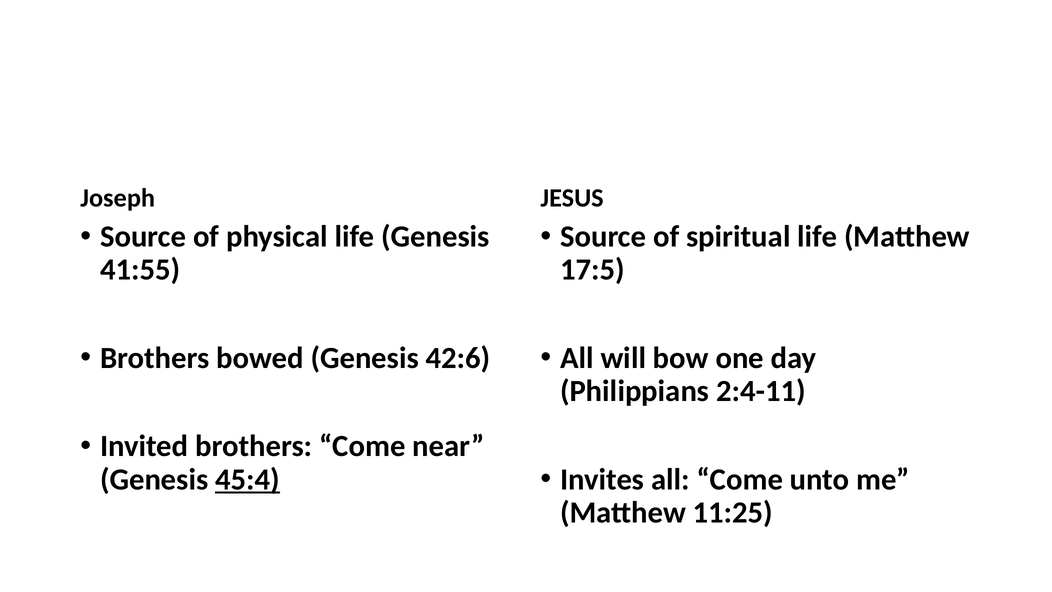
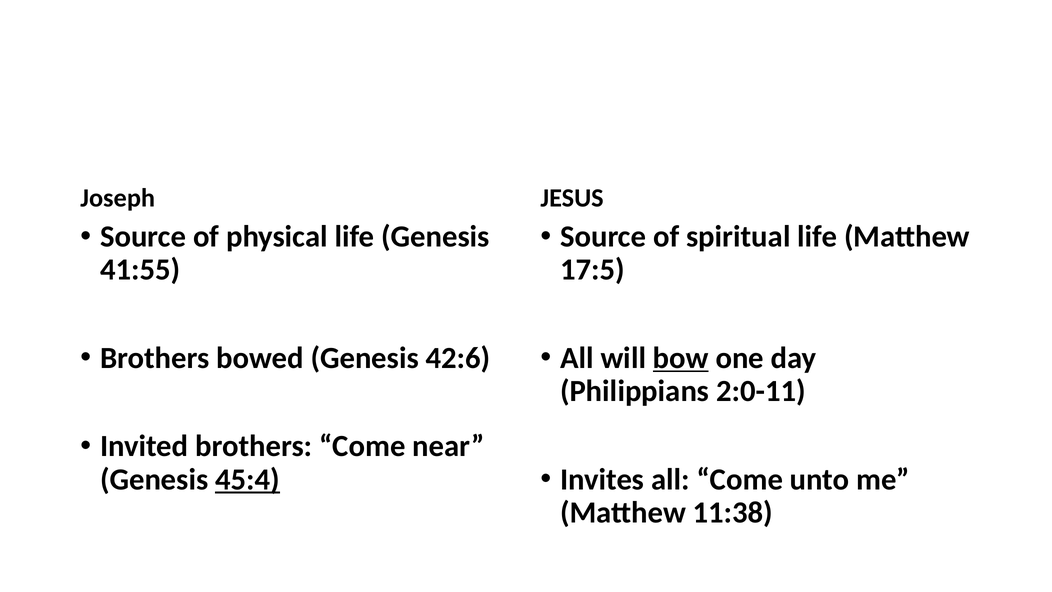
bow underline: none -> present (681, 358)
2:4-11: 2:4-11 -> 2:0-11 (761, 391)
11:25: 11:25 -> 11:38 (733, 512)
